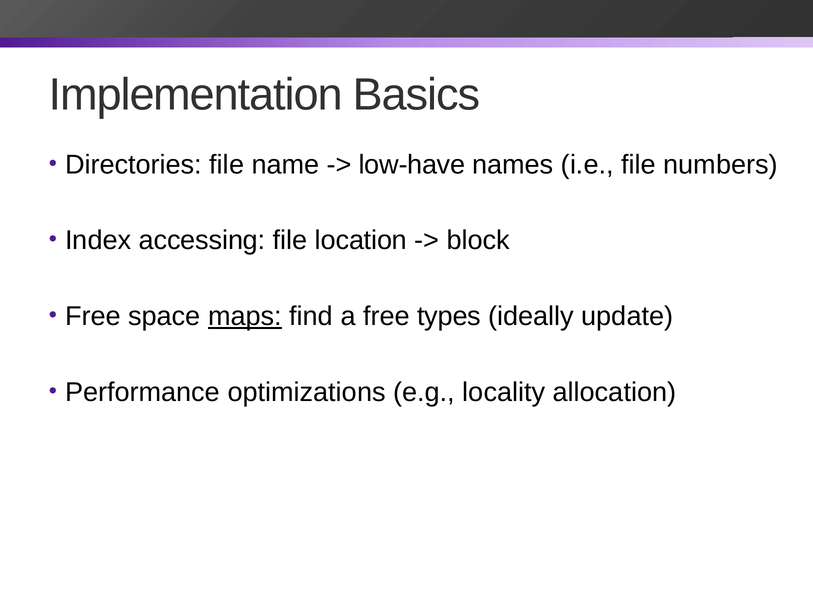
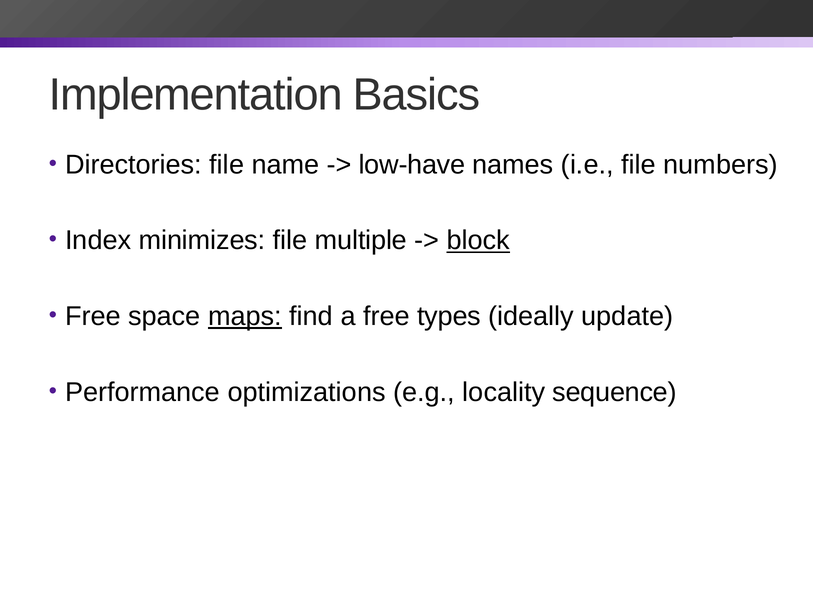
accessing: accessing -> minimizes (202, 240)
location: location -> multiple (361, 240)
block underline: none -> present (478, 240)
allocation: allocation -> sequence (615, 392)
